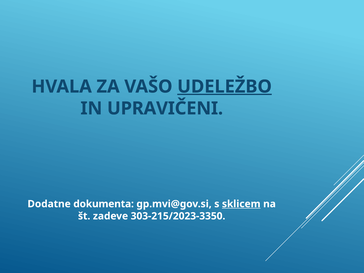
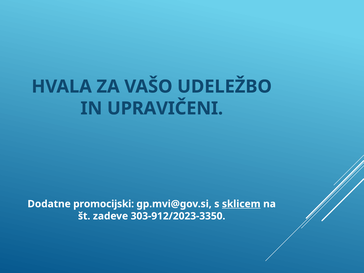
UDELEŽBO underline: present -> none (225, 87)
dokumenta: dokumenta -> promocijski (104, 204)
303-215/2023-3350: 303-215/2023-3350 -> 303-912/2023-3350 (178, 216)
